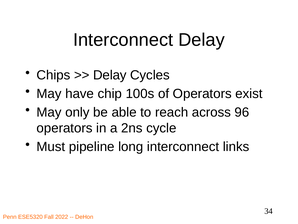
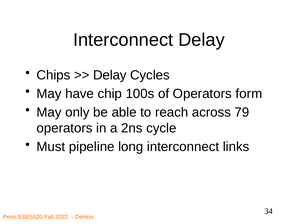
exist: exist -> form (249, 93)
96: 96 -> 79 (242, 112)
